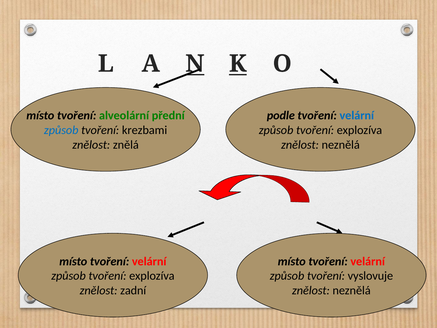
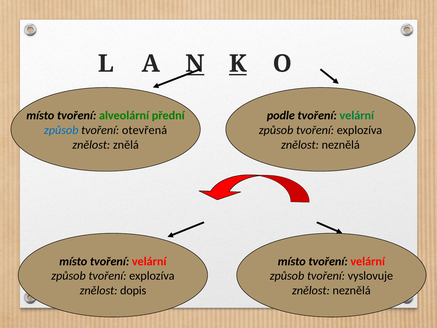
velární colour: blue -> green (357, 116)
krezbami: krezbami -> otevřená (145, 130)
zadní: zadní -> dopis (133, 290)
